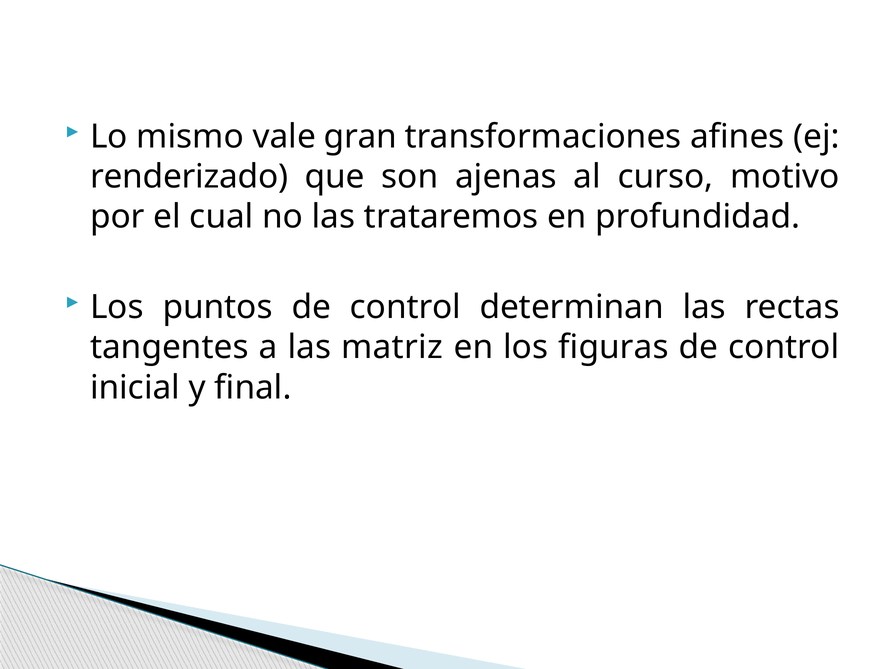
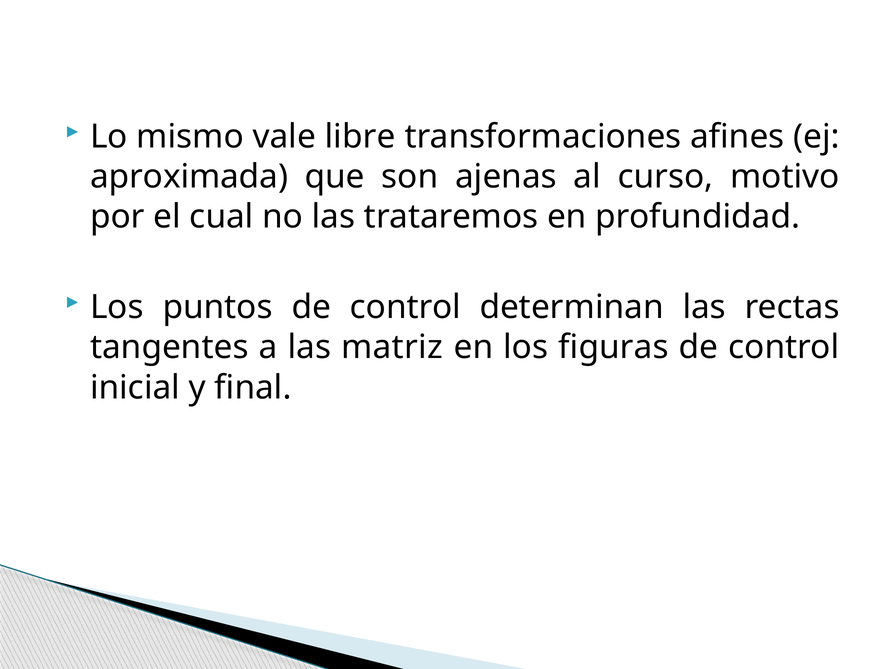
gran: gran -> libre (360, 137)
renderizado: renderizado -> aproximada (189, 177)
